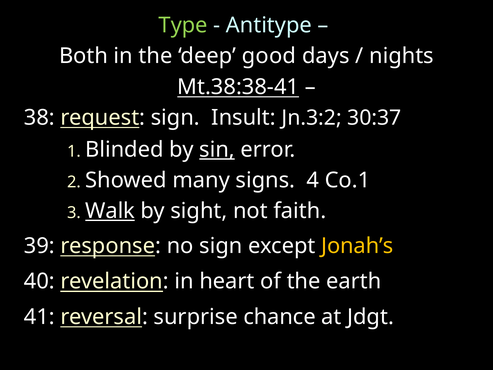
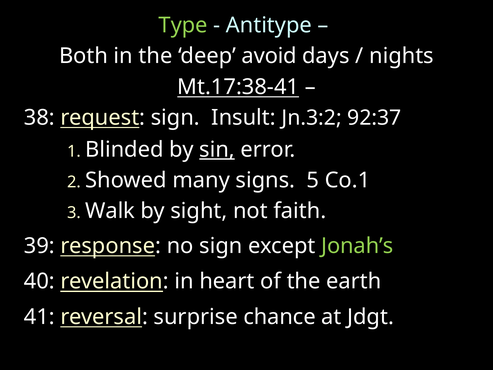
good: good -> avoid (269, 56)
Mt.38:38-41: Mt.38:38-41 -> Mt.17:38-41 (238, 87)
30:37: 30:37 -> 92:37 (374, 118)
4: 4 -> 5 (313, 180)
Walk underline: present -> none (110, 211)
Jonah’s colour: yellow -> light green (357, 246)
